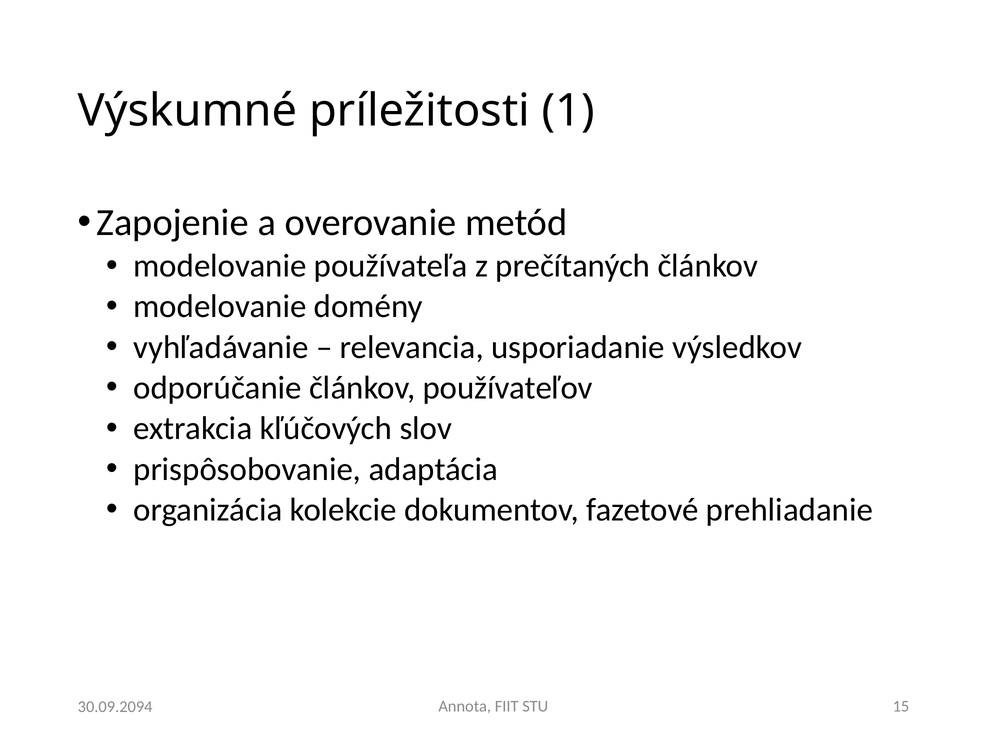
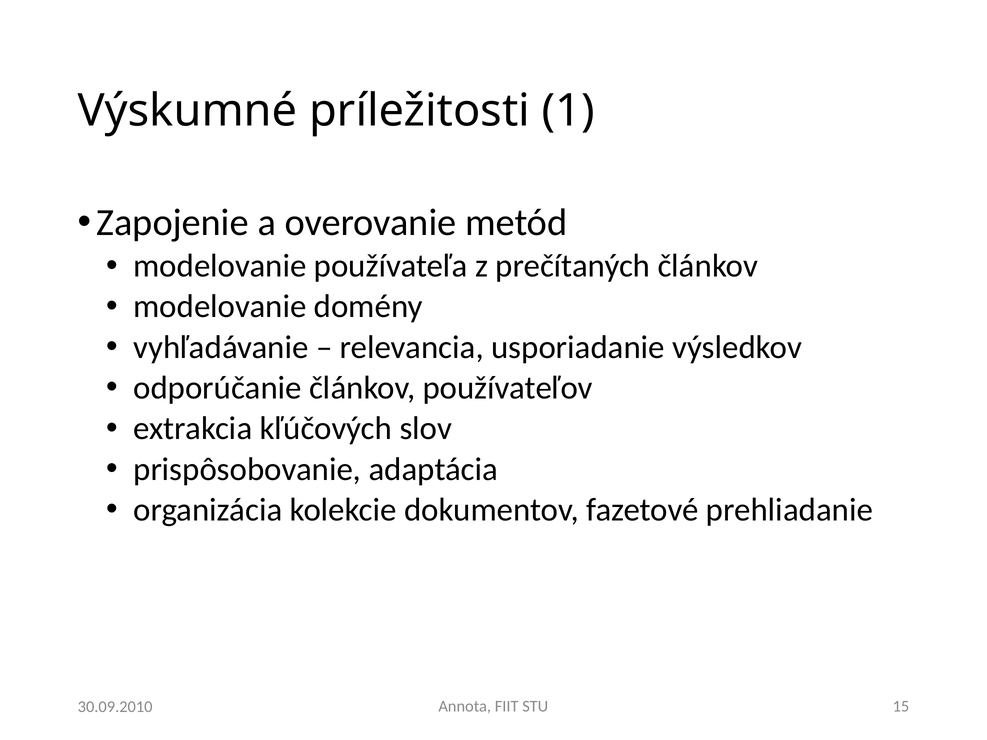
30.09.2094: 30.09.2094 -> 30.09.2010 (115, 707)
